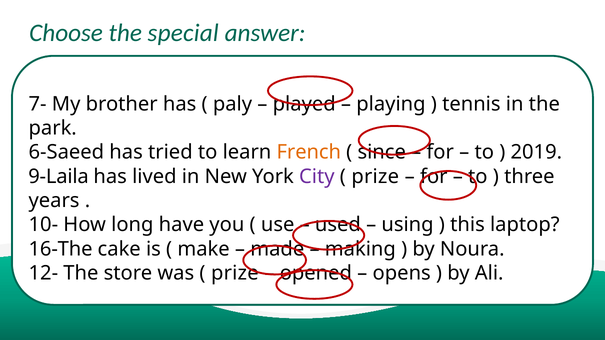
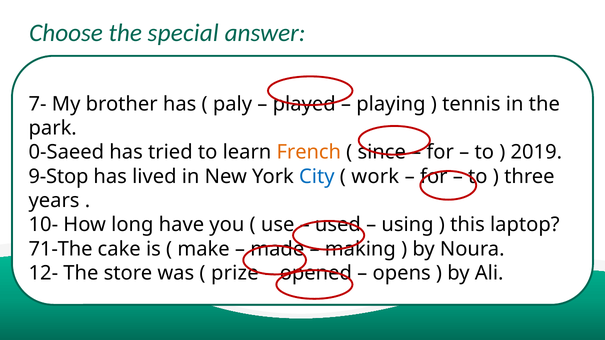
6-Saeed: 6-Saeed -> 0-Saeed (66, 152)
9-Laila: 9-Laila -> 9-Stop (58, 177)
City colour: purple -> blue (317, 177)
prize: prize -> work (375, 177)
16-The: 16-The -> 71-The (61, 249)
